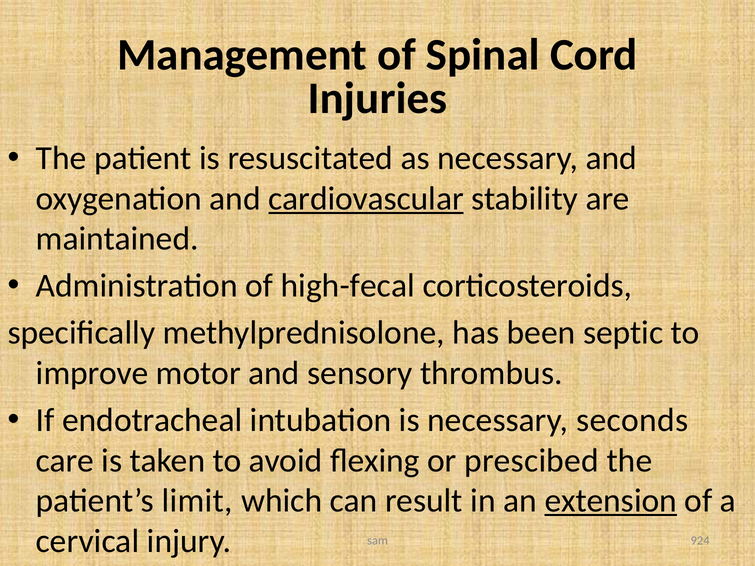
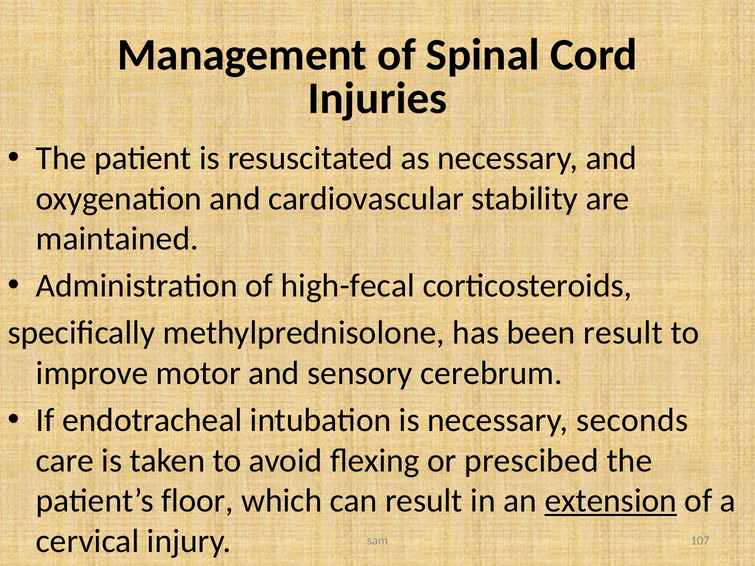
cardiovascular underline: present -> none (366, 199)
been septic: septic -> result (623, 333)
thrombus: thrombus -> cerebrum (491, 373)
limit: limit -> floor (198, 501)
924: 924 -> 107 (700, 541)
